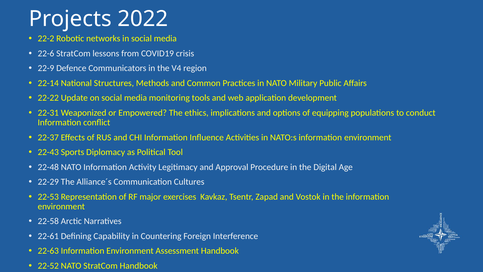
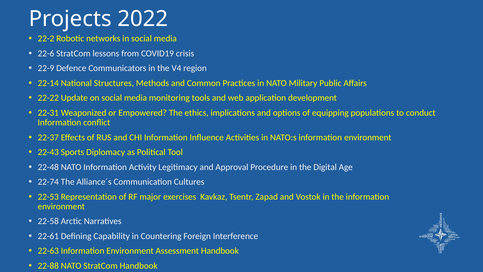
22-29: 22-29 -> 22-74 (48, 182)
22-52: 22-52 -> 22-88 (48, 266)
